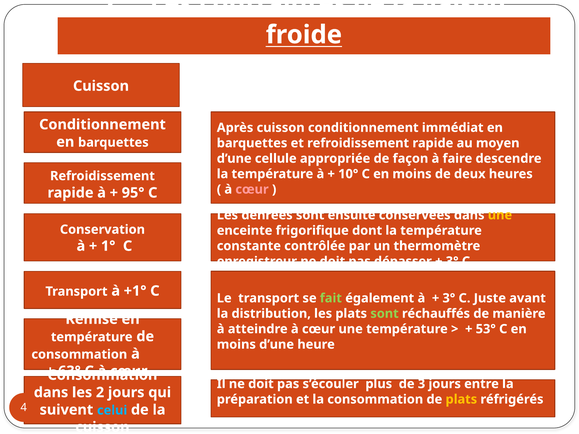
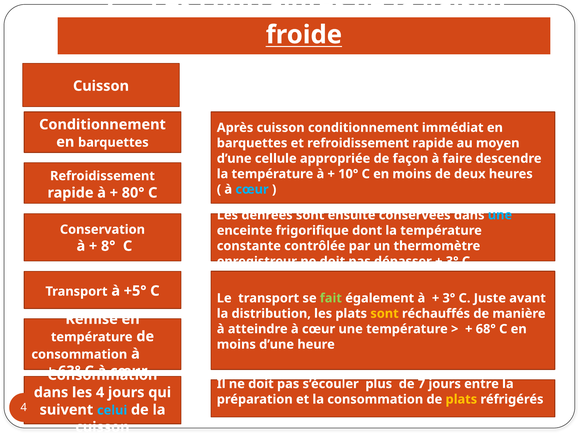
cœur colour: pink -> light blue (252, 189)
95°: 95° -> 80° (133, 193)
une colour: yellow -> light blue (500, 215)
1°: 1° -> 8° (108, 246)
+1°: +1° -> +5° (135, 291)
sont colour: light green -> yellow (385, 314)
53°: 53° -> 68° (486, 329)
3: 3 -> 7 (422, 384)
les 2: 2 -> 4 (100, 393)
